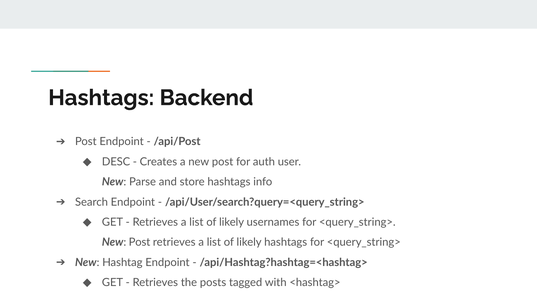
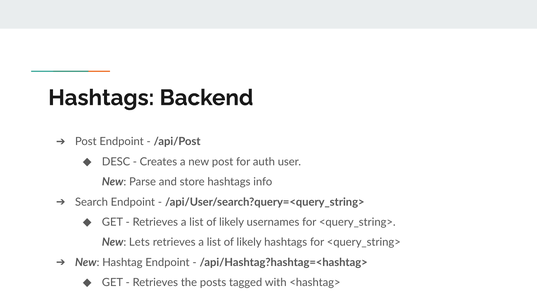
Post: Post -> Lets (139, 242)
